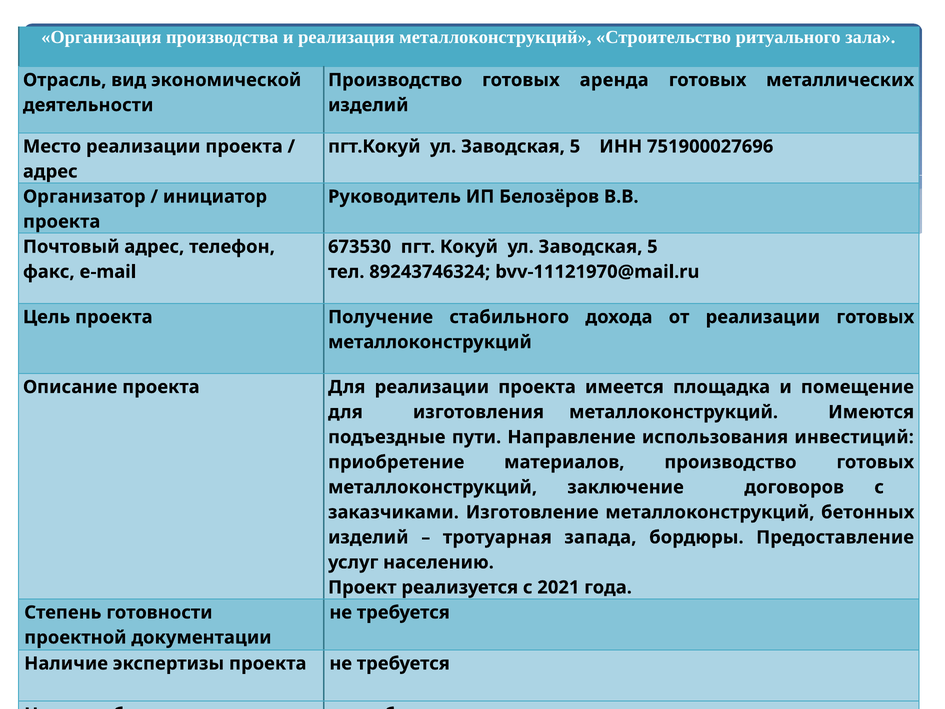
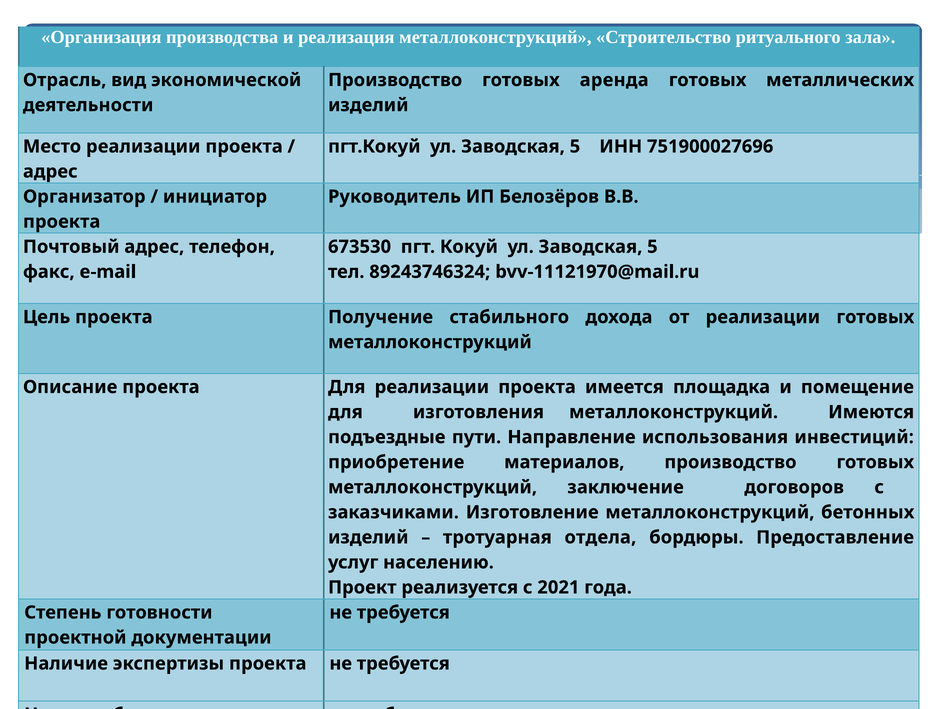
запада: запада -> отдела (600, 537)
